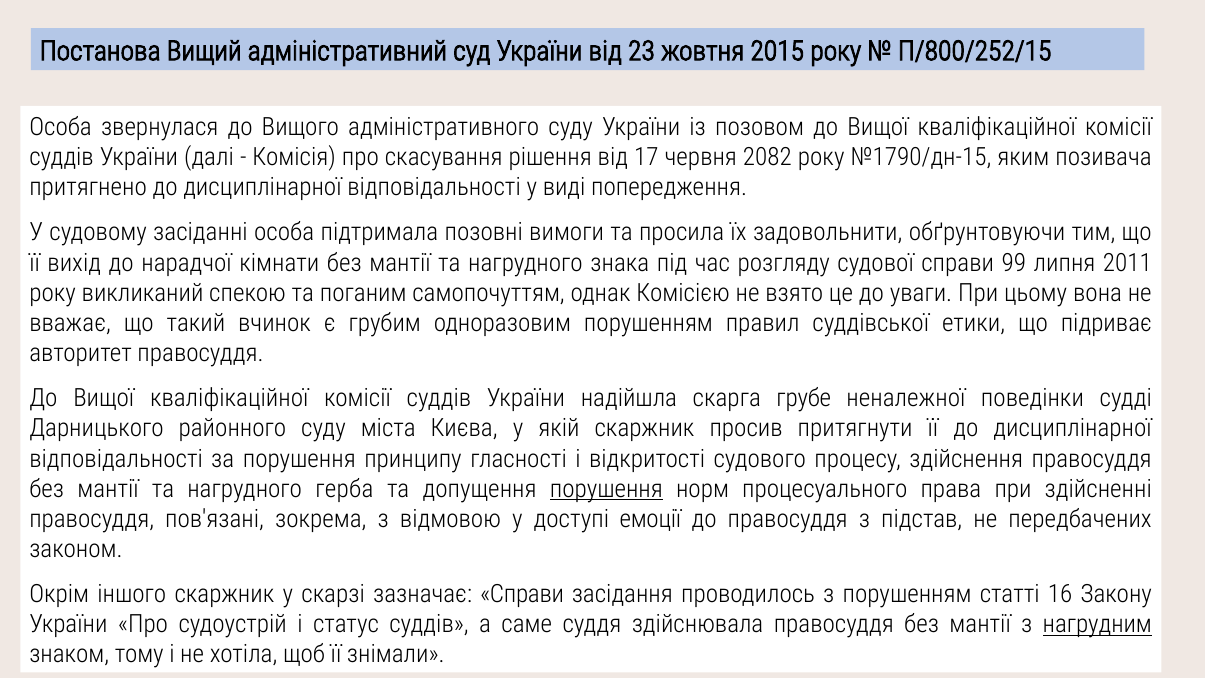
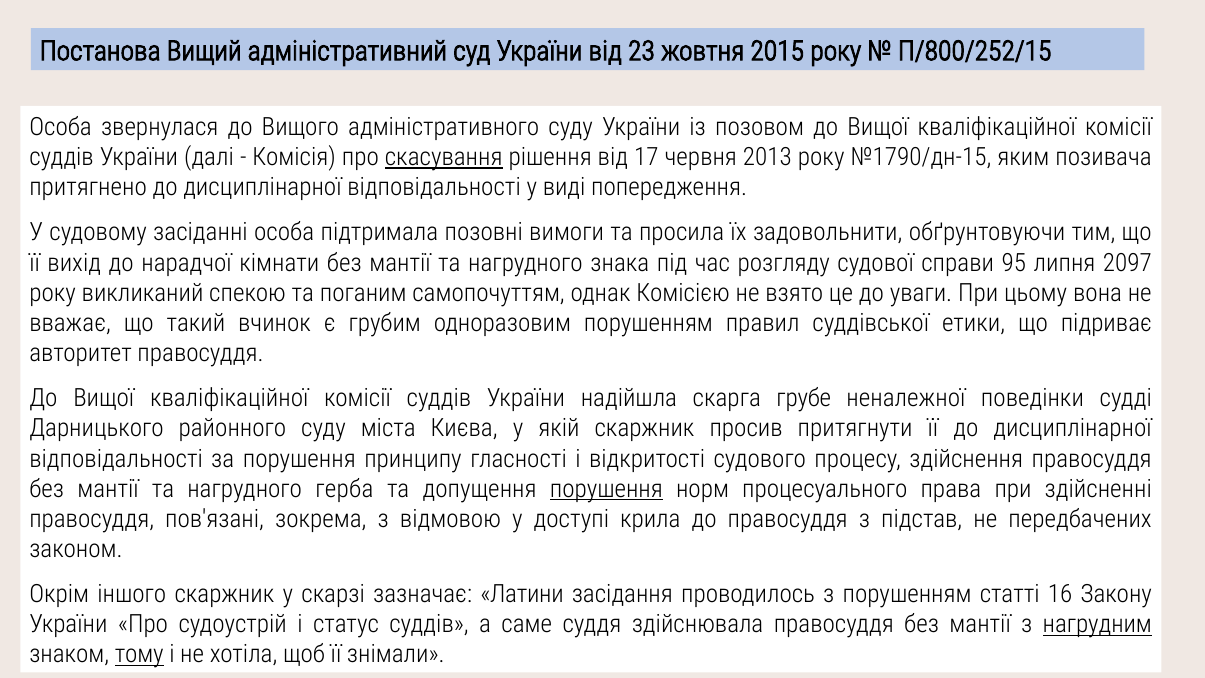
скасування underline: none -> present (444, 157)
2082: 2082 -> 2013 (767, 157)
99: 99 -> 95 (1014, 263)
2011: 2011 -> 2097 (1127, 263)
емоції: емоції -> крила (650, 519)
зазначає Справи: Справи -> Латини (522, 594)
тому underline: none -> present (139, 655)
